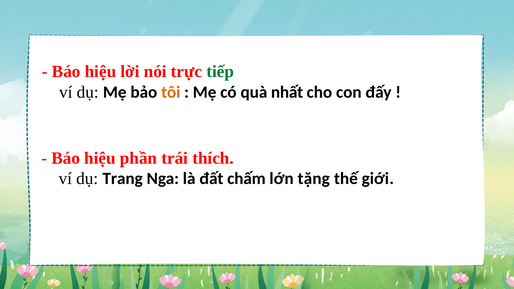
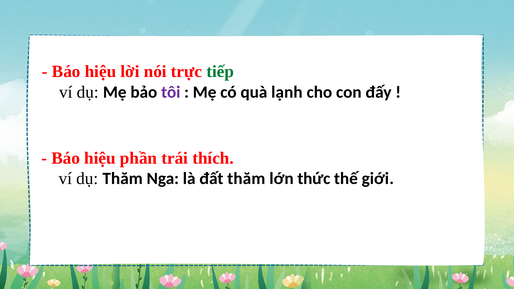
tôi colour: orange -> purple (171, 92)
nhất: nhất -> lạnh (287, 92)
dụ Trang: Trang -> Thăm (123, 179)
đất chấm: chấm -> thăm (246, 179)
tặng: tặng -> thức (314, 179)
